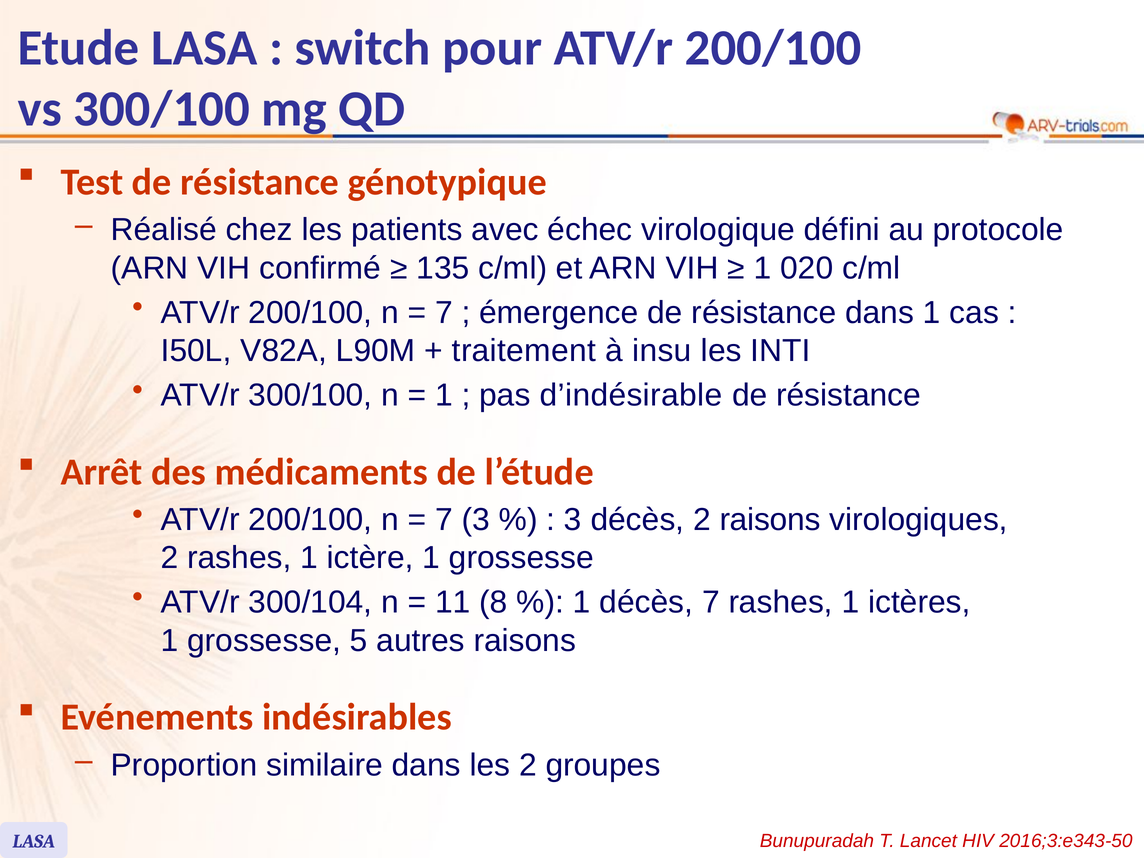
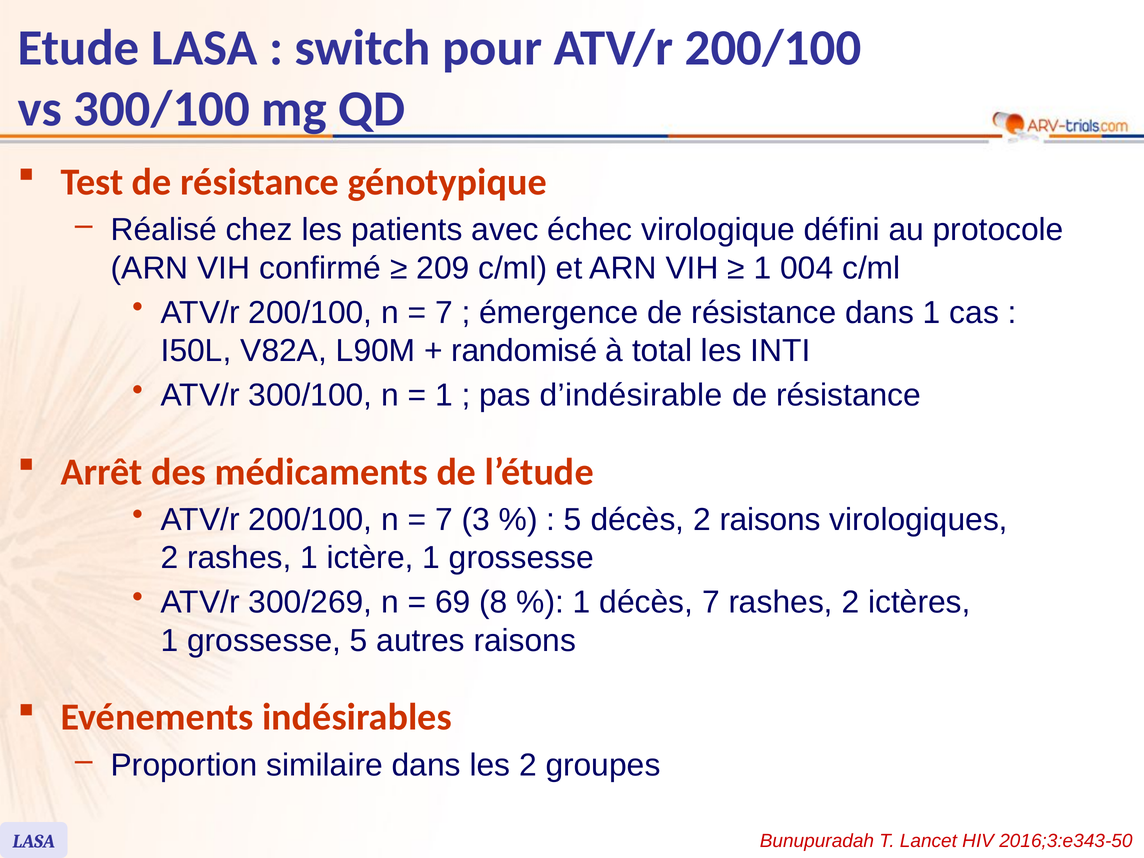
135: 135 -> 209 (443, 268)
020: 020 -> 004 (807, 268)
traitement: traitement -> randomisé (524, 351)
insu: insu -> total (662, 351)
3: 3 -> 5 (573, 520)
300/104: 300/104 -> 300/269 (310, 602)
11: 11 -> 69 (453, 602)
7 rashes 1: 1 -> 2 (850, 602)
